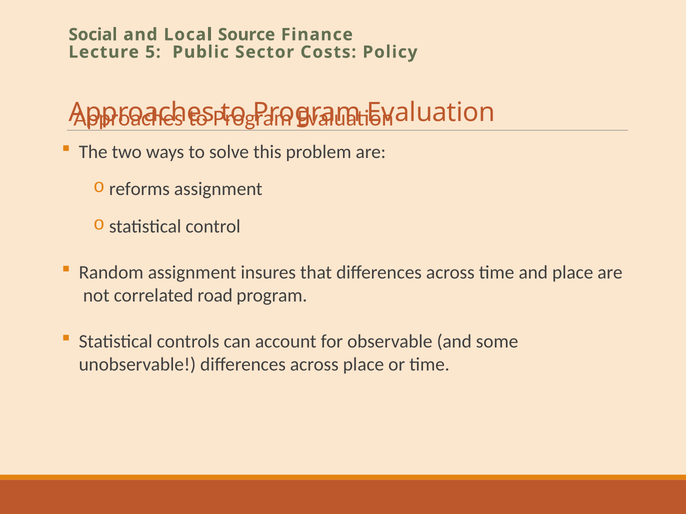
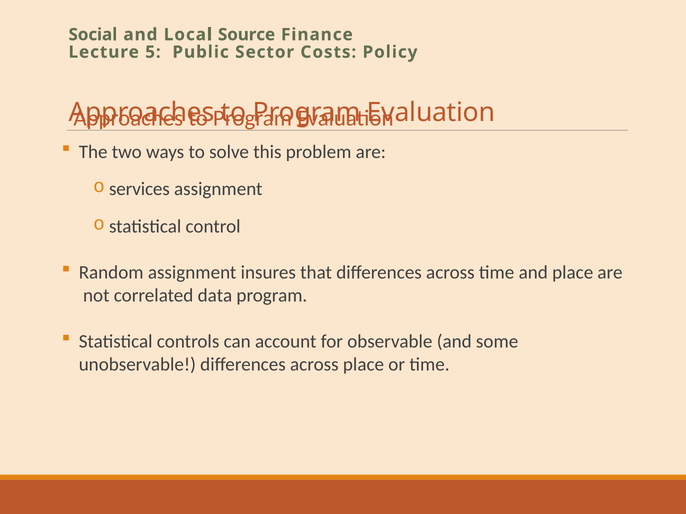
reforms: reforms -> services (139, 189)
road: road -> data (215, 296)
